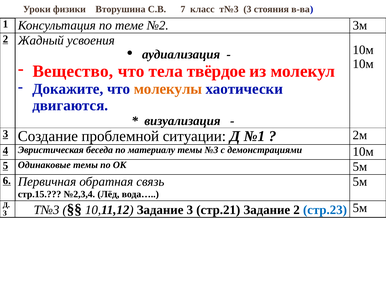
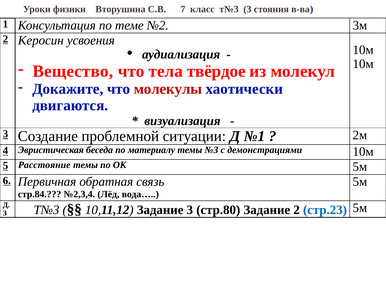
Жадный: Жадный -> Керосин (41, 40)
молекулы colour: orange -> red (168, 89)
Одинаковые: Одинаковые -> Расстояние (44, 165)
стр.15: стр.15 -> стр.84 (40, 194)
стр.21: стр.21 -> стр.80 (218, 210)
